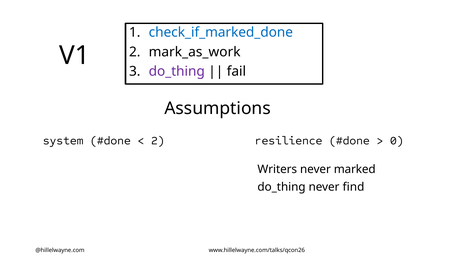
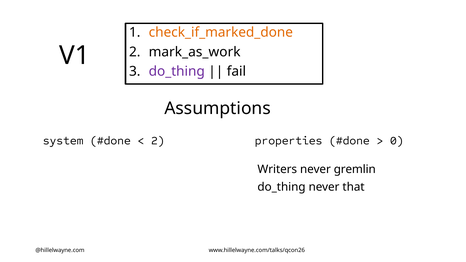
check_if_marked_done colour: blue -> orange (221, 32)
resilience: resilience -> properties (289, 141)
marked: marked -> gremlin (355, 169)
find: find -> that (354, 187)
